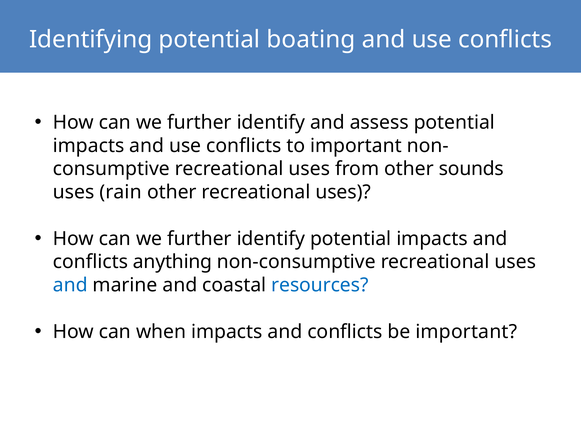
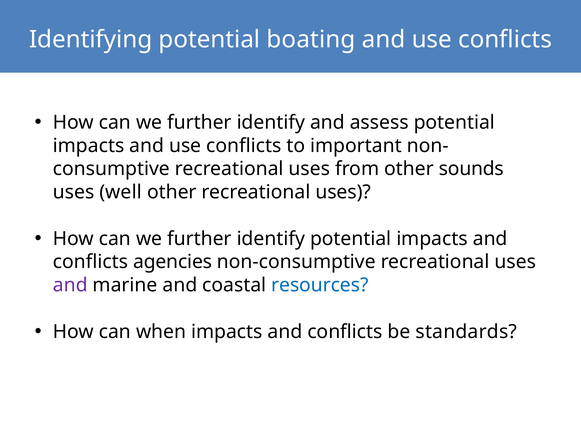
rain: rain -> well (121, 192)
anything: anything -> agencies (173, 262)
and colour: blue -> purple (70, 285)
be important: important -> standards (466, 332)
